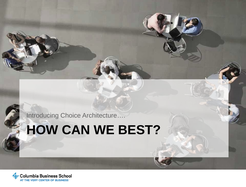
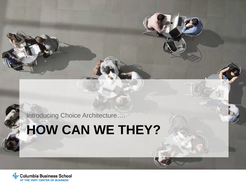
BEST: BEST -> THEY (139, 130)
